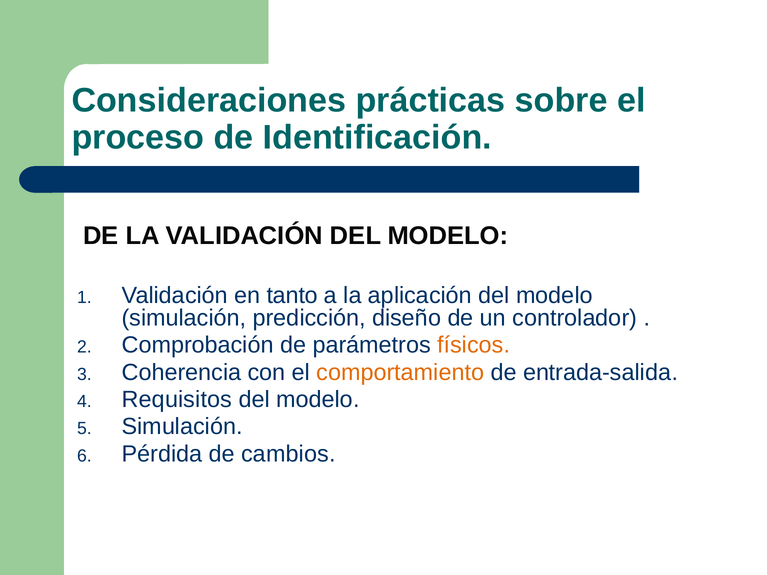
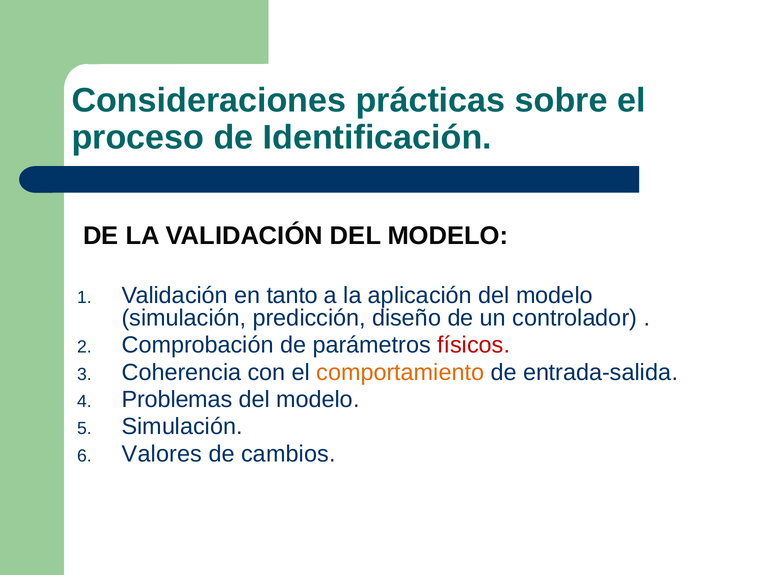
físicos colour: orange -> red (474, 345)
Requisitos: Requisitos -> Problemas (177, 400)
Pérdida: Pérdida -> Valores (162, 454)
